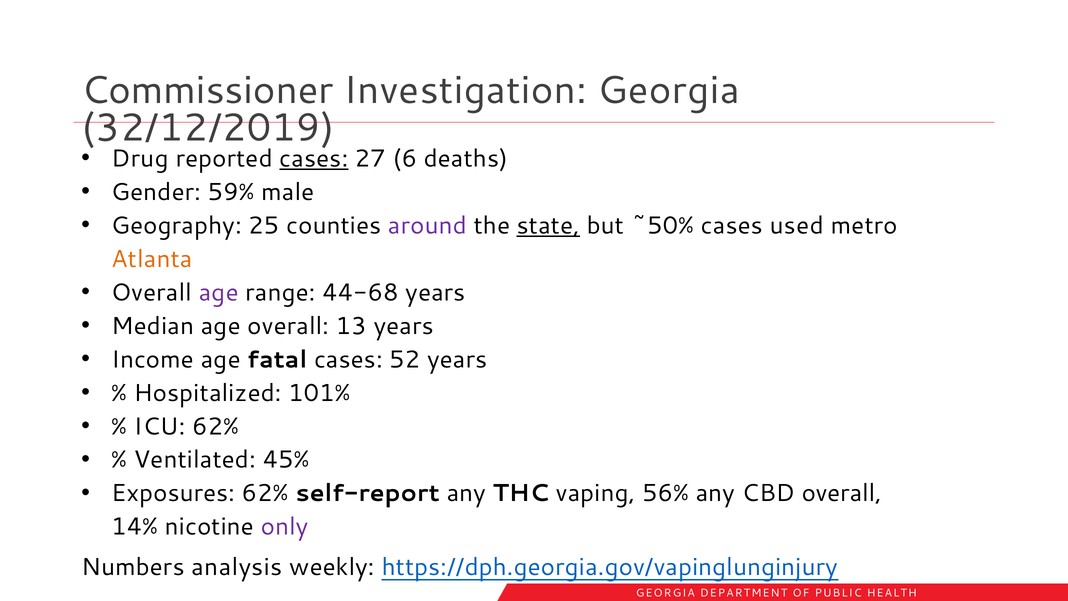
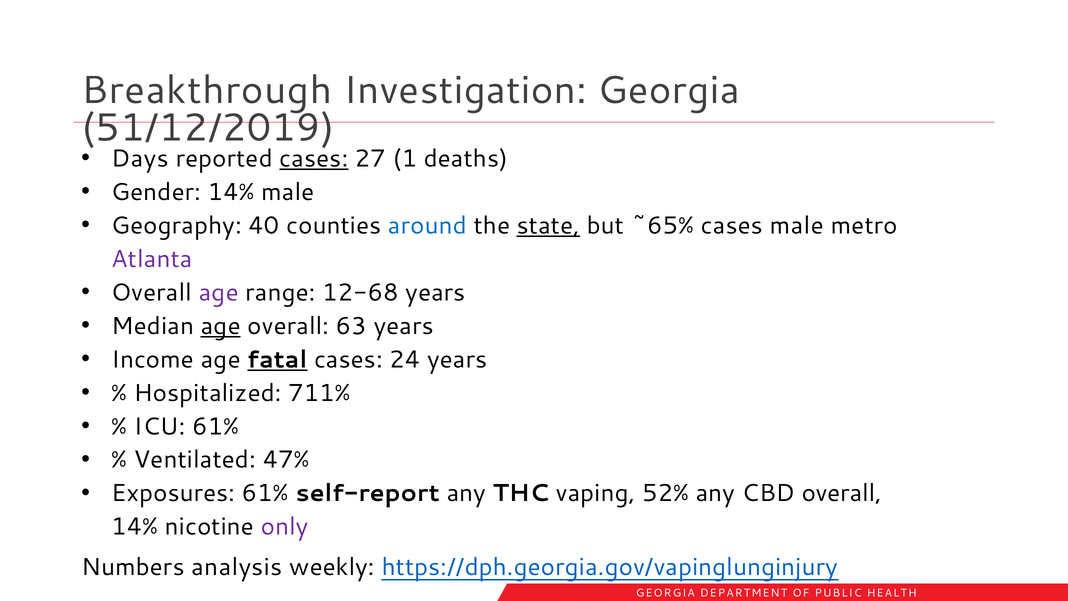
Commissioner: Commissioner -> Breakthrough (207, 90)
32/12/2019: 32/12/2019 -> 51/12/2019 (208, 128)
Drug: Drug -> Days (140, 159)
6: 6 -> 1 (405, 159)
Gender 59%: 59% -> 14% (231, 192)
25: 25 -> 40 (264, 226)
around colour: purple -> blue (427, 226)
~50%: ~50% -> ~65% (663, 226)
cases used: used -> male (797, 226)
Atlanta colour: orange -> purple (152, 259)
44-68: 44-68 -> 12-68 (361, 292)
age underline: none -> present (221, 326)
13: 13 -> 63 (351, 326)
fatal underline: none -> present (277, 359)
52: 52 -> 24 (405, 359)
101%: 101% -> 711% (319, 393)
ICU 62%: 62% -> 61% (216, 426)
45%: 45% -> 47% (286, 460)
Exposures 62%: 62% -> 61% (265, 493)
56%: 56% -> 52% (666, 493)
